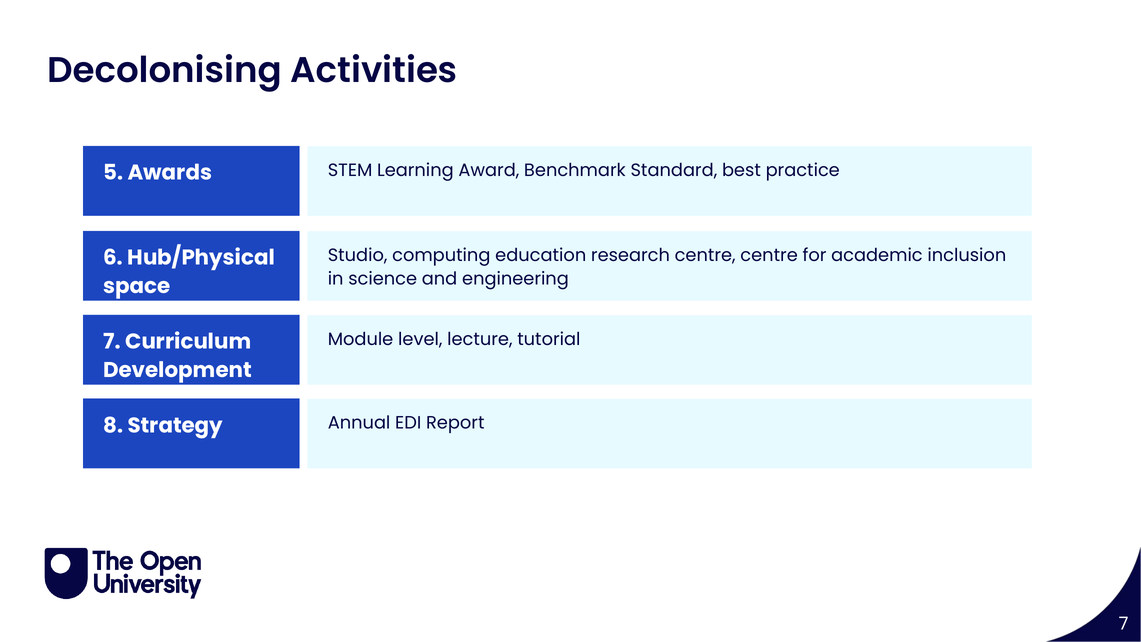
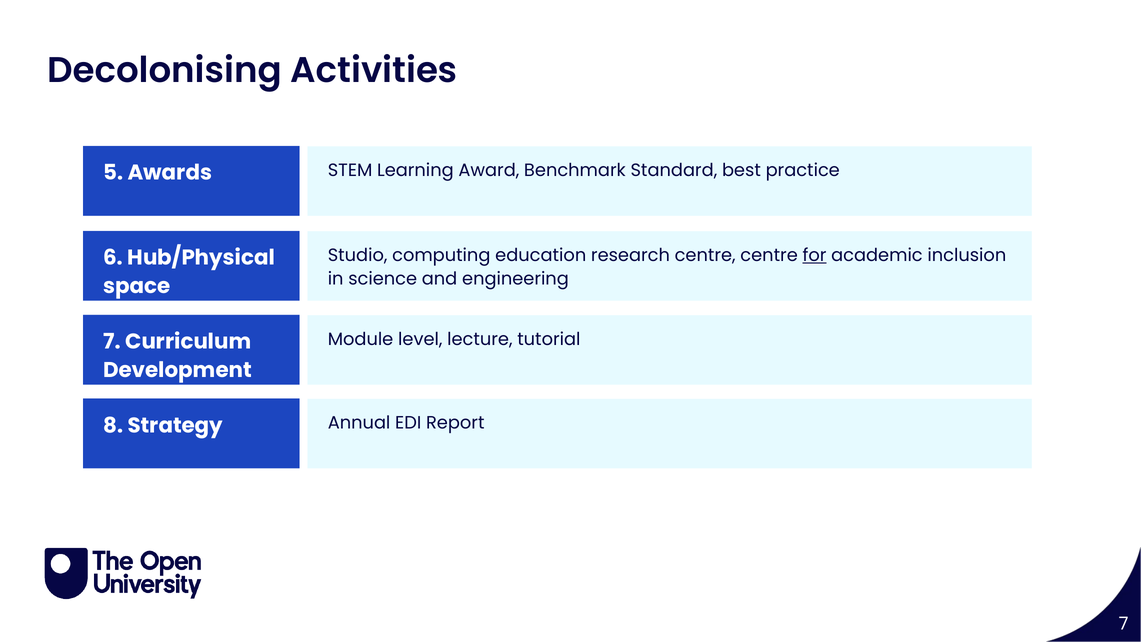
for underline: none -> present (814, 255)
